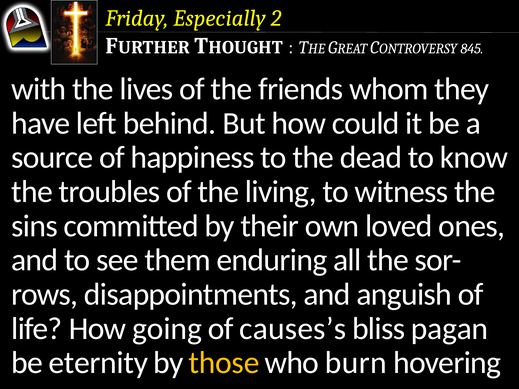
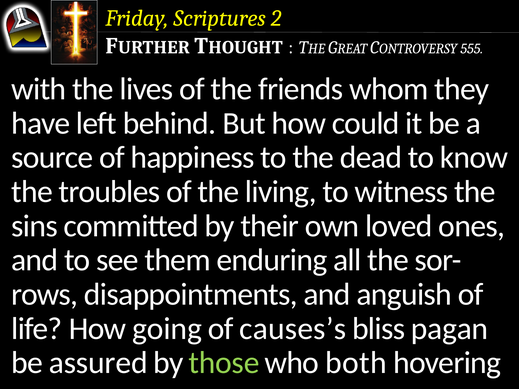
Especially: Especially -> Scriptures (220, 18)
845: 845 -> 555 (472, 49)
eternity: eternity -> assured (98, 363)
those colour: yellow -> light green (224, 363)
burn: burn -> both (356, 363)
